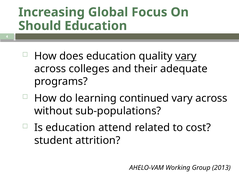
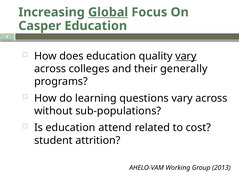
Global underline: none -> present (108, 12)
Should: Should -> Casper (40, 26)
adequate: adequate -> generally (184, 69)
continued: continued -> questions (144, 98)
